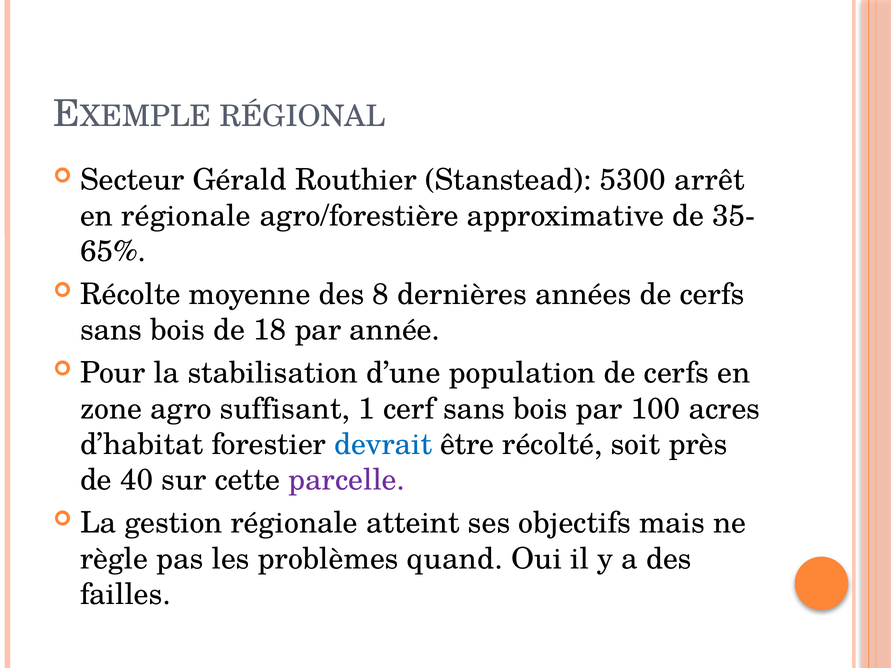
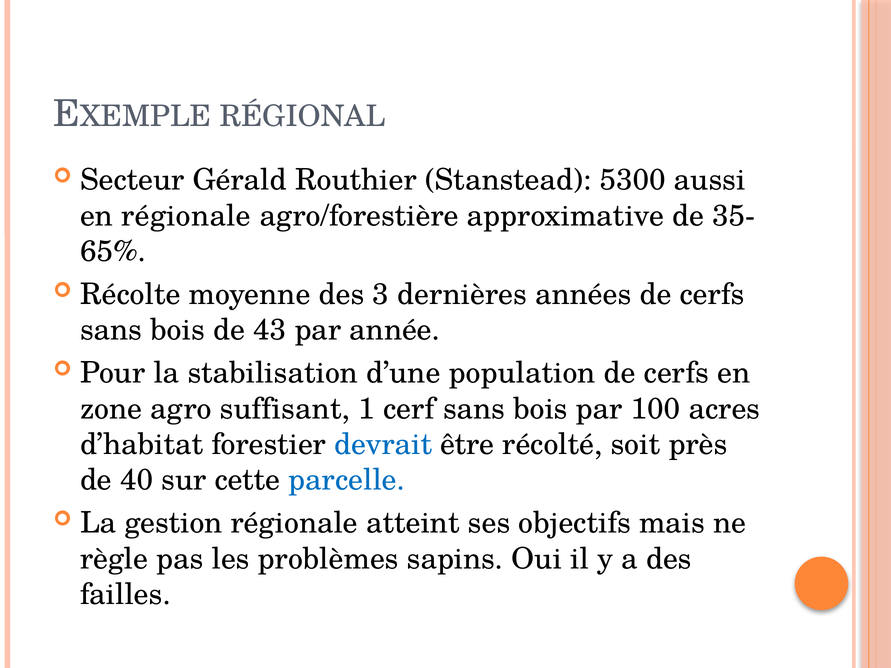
arrêt: arrêt -> aussi (710, 180)
8: 8 -> 3 (381, 295)
18: 18 -> 43 (270, 330)
parcelle colour: purple -> blue (347, 480)
quand: quand -> sapins (455, 559)
